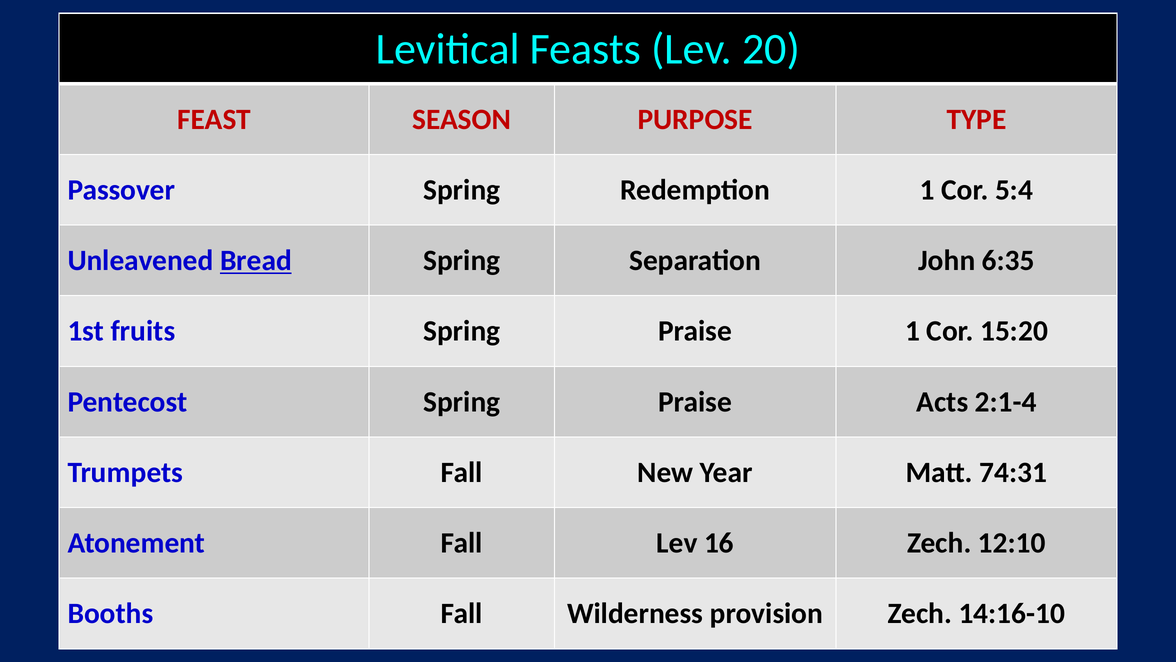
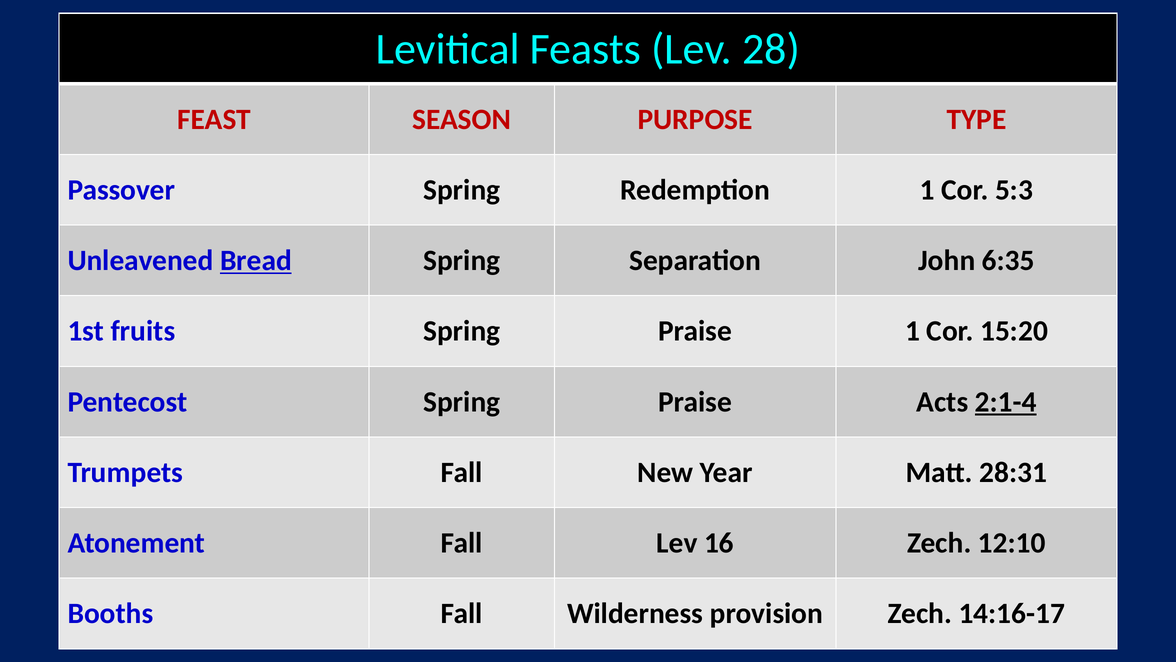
20: 20 -> 28 (771, 49)
5:4: 5:4 -> 5:3 (1014, 190)
2:1-4 underline: none -> present (1006, 402)
74:31: 74:31 -> 28:31 (1013, 472)
14:16-10: 14:16-10 -> 14:16-17 (1012, 613)
